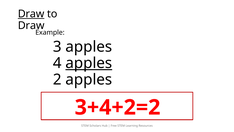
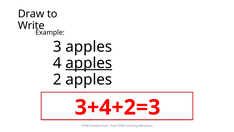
Draw underline: present -> none (31, 14)
Draw: Draw -> Write (31, 25)
3+4+2= 2: 2 -> 3 (154, 107)
